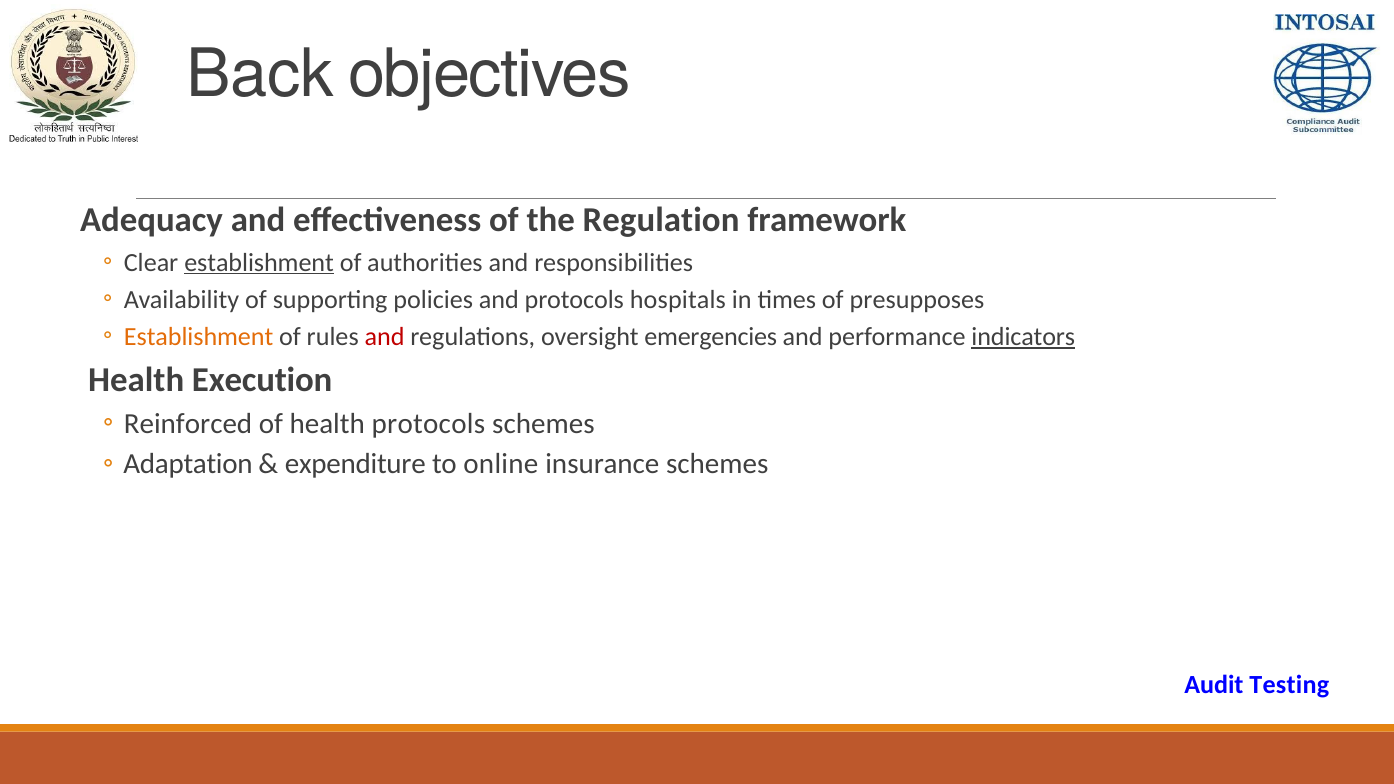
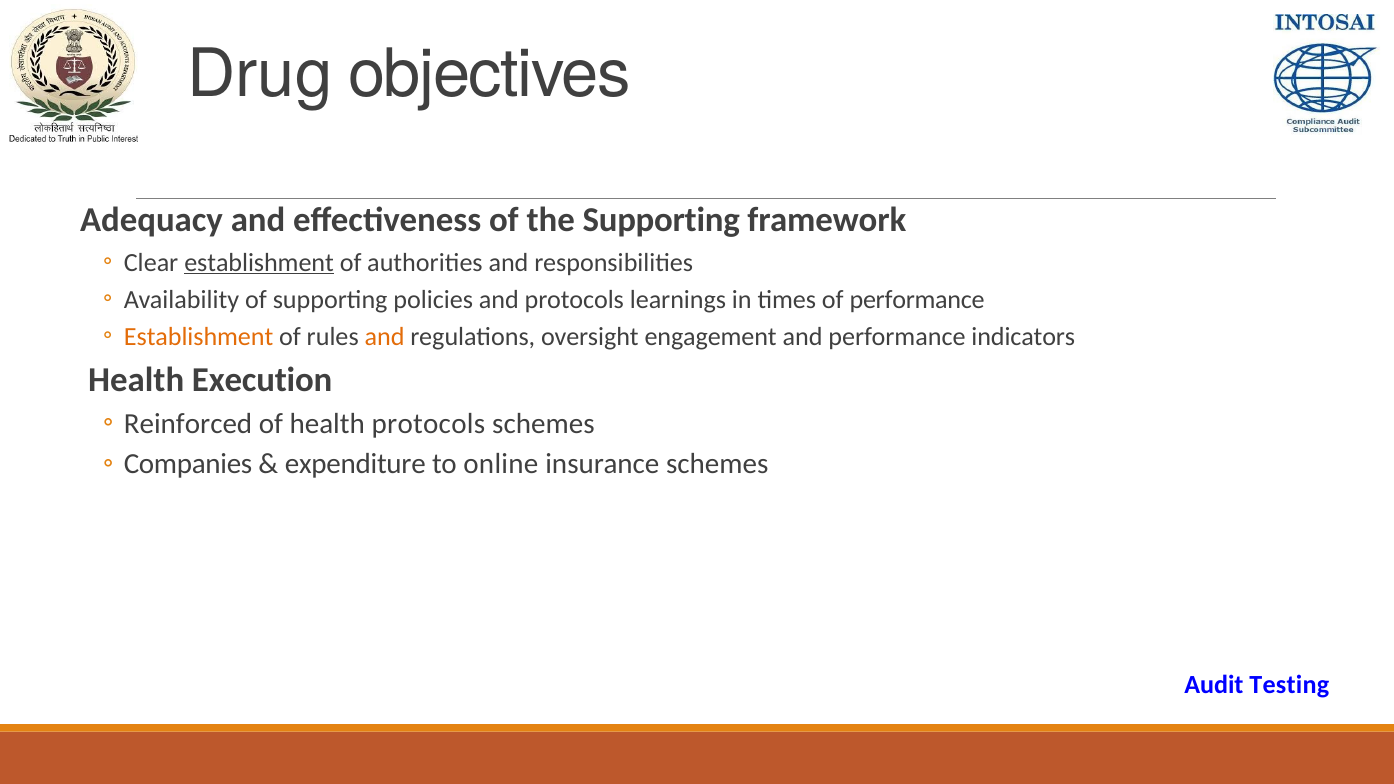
Back: Back -> Drug (260, 75)
the Regulation: Regulation -> Supporting (661, 220)
hospitals: hospitals -> learnings (678, 300)
of presupposes: presupposes -> performance (917, 300)
and colour: red -> orange (385, 337)
emergencies: emergencies -> engagement (711, 337)
indicators underline: present -> none (1023, 337)
Adaptation: Adaptation -> Companies (188, 464)
